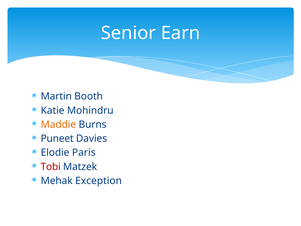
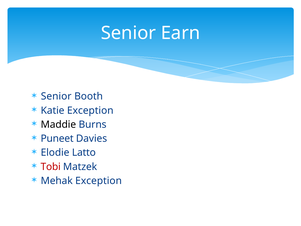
Martin: Martin -> Senior (56, 96)
Katie Mohindru: Mohindru -> Exception (90, 110)
Maddie colour: orange -> black (58, 124)
Paris: Paris -> Latto (84, 152)
